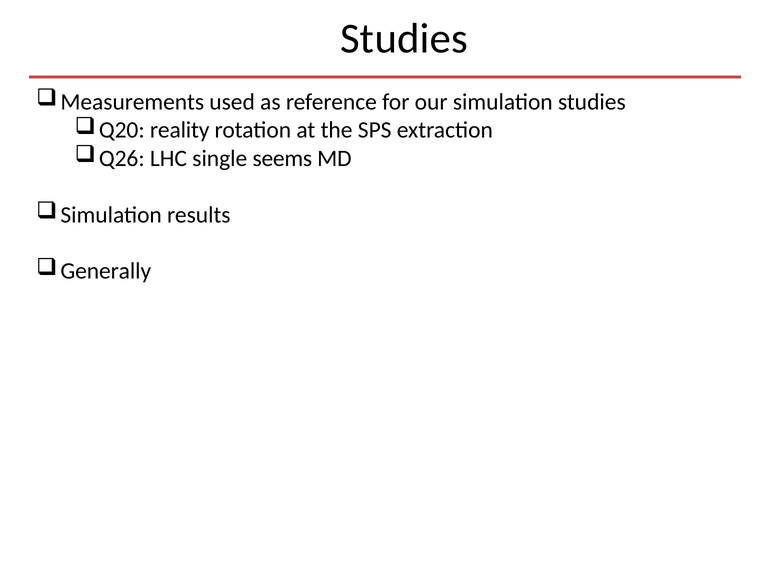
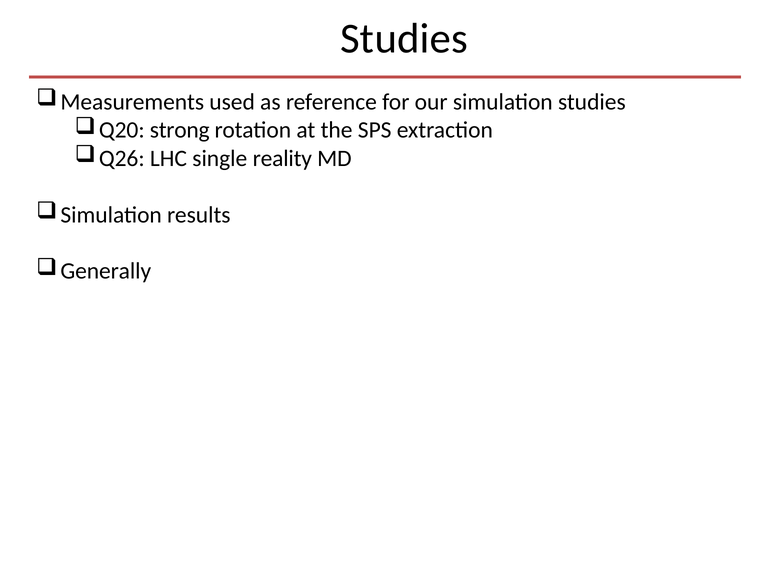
reality: reality -> strong (180, 130)
seems: seems -> reality (282, 159)
